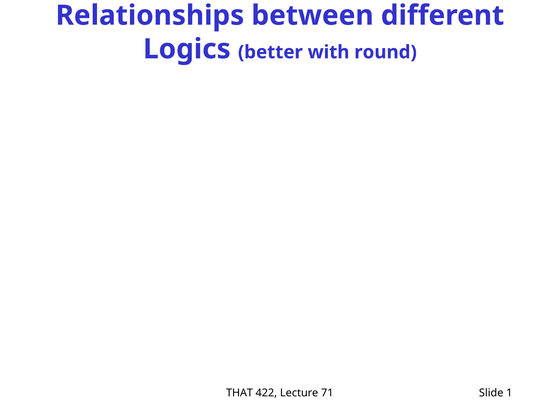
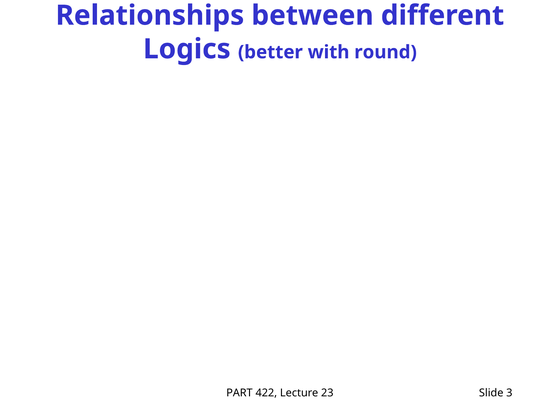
THAT: THAT -> PART (239, 393)
71: 71 -> 23 (327, 393)
1: 1 -> 3 (509, 393)
